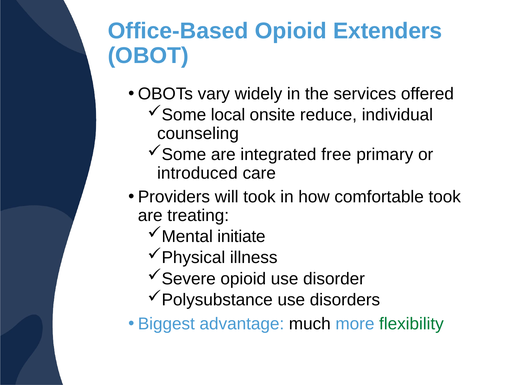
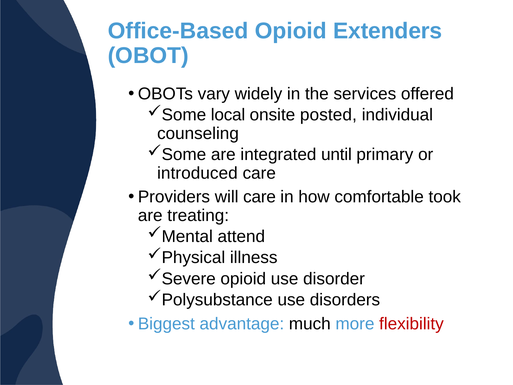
reduce: reduce -> posted (328, 115)
free: free -> until (336, 154)
will took: took -> care (259, 197)
initiate: initiate -> attend (241, 236)
flexibility colour: green -> red (411, 324)
